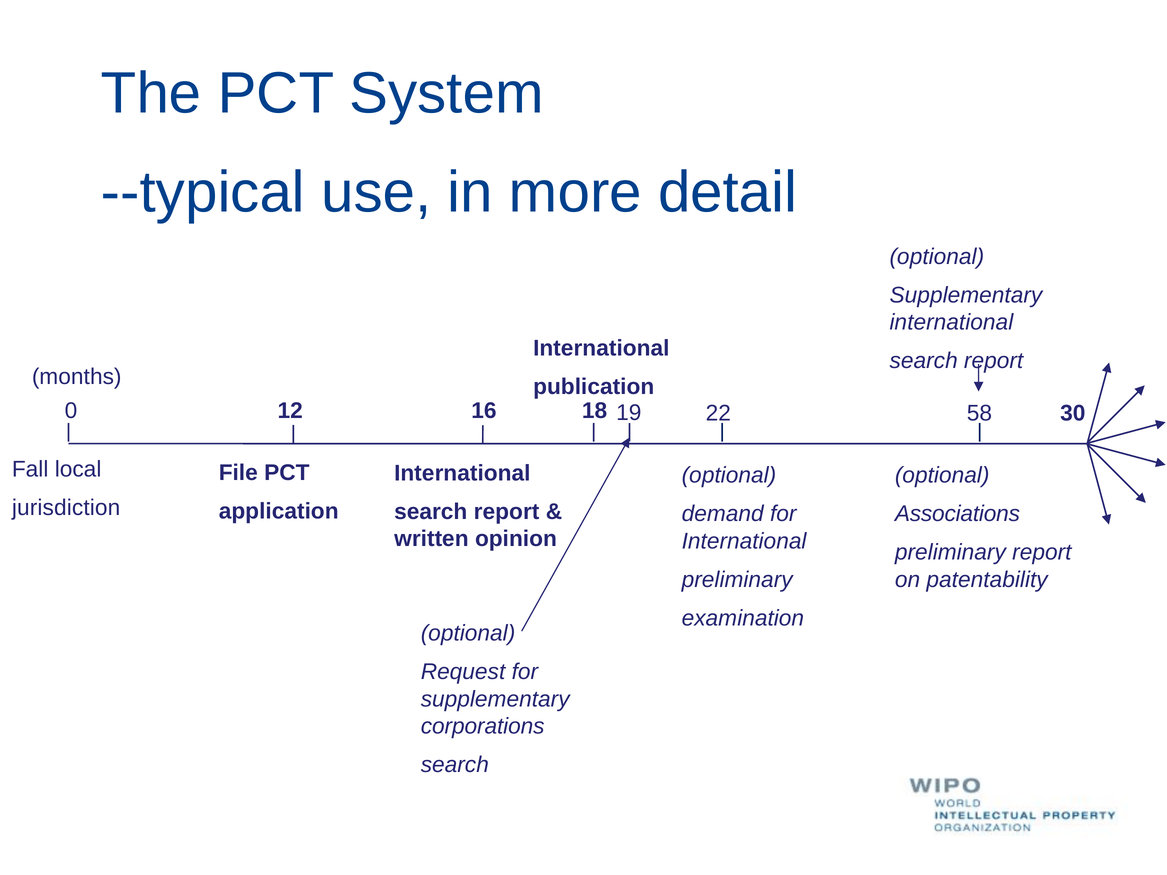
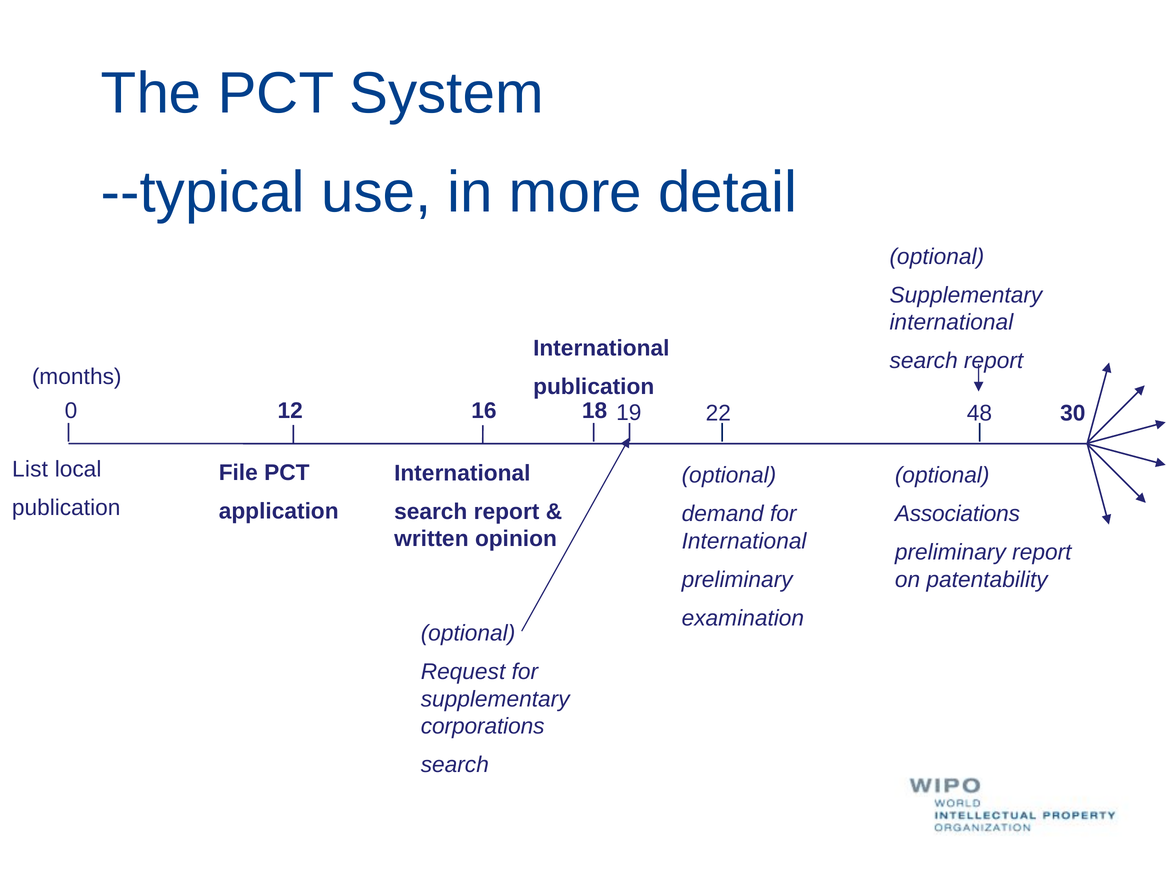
58: 58 -> 48 (979, 414)
Fall: Fall -> List (30, 470)
jurisdiction: jurisdiction -> publication (66, 508)
